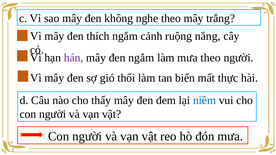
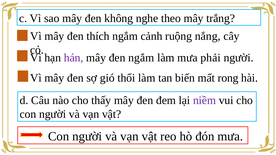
mưa theo: theo -> phải (211, 58)
thực: thực -> rong (228, 78)
niềm colour: blue -> purple (204, 101)
